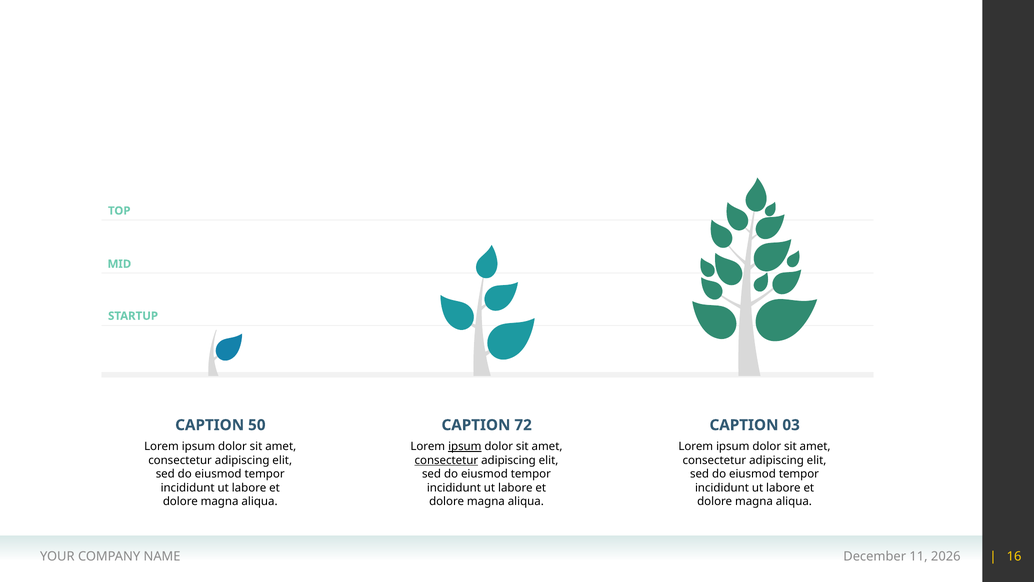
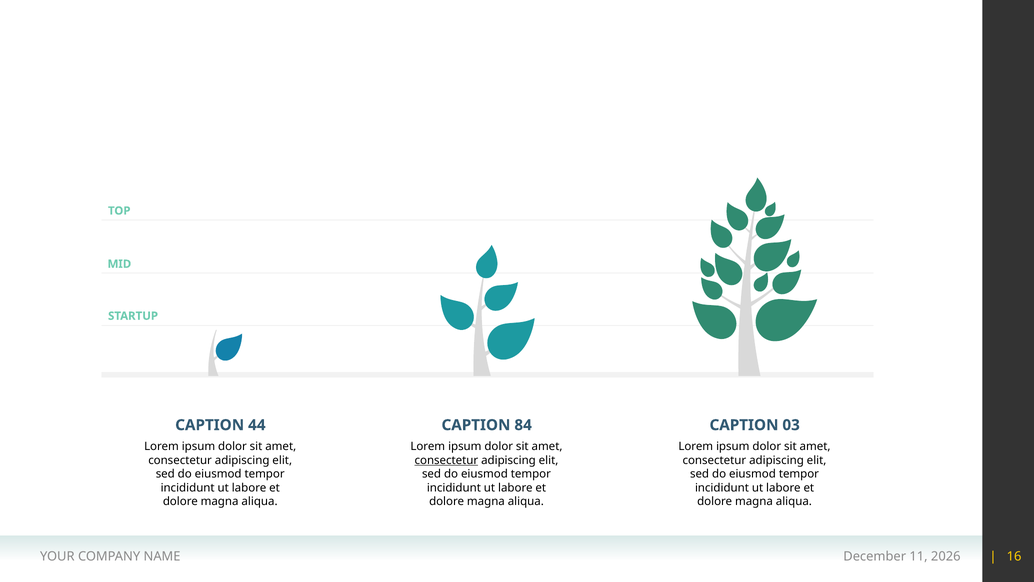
50: 50 -> 44 (257, 425)
72: 72 -> 84 (523, 425)
ipsum underline: present -> none (465, 446)
